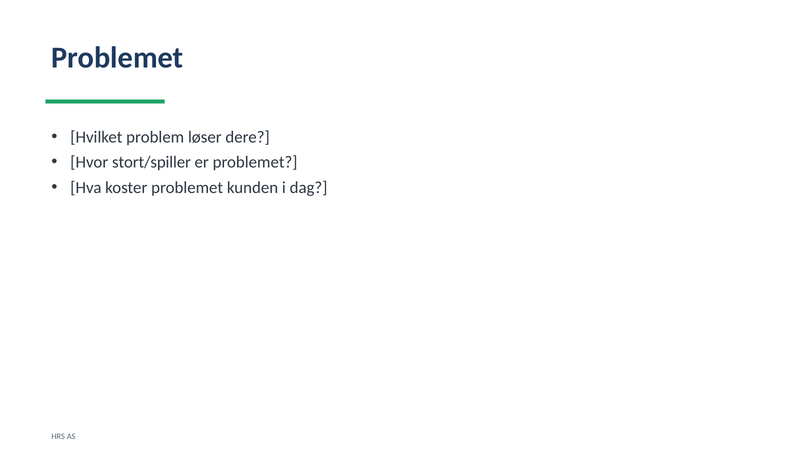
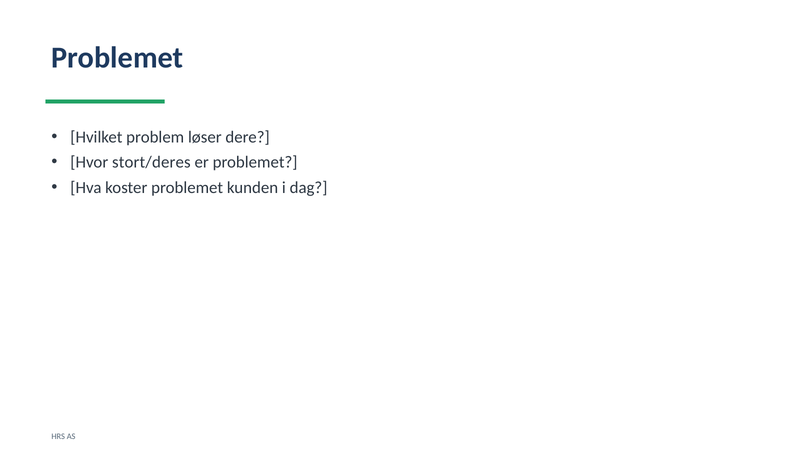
stort/spiller: stort/spiller -> stort/deres (151, 162)
